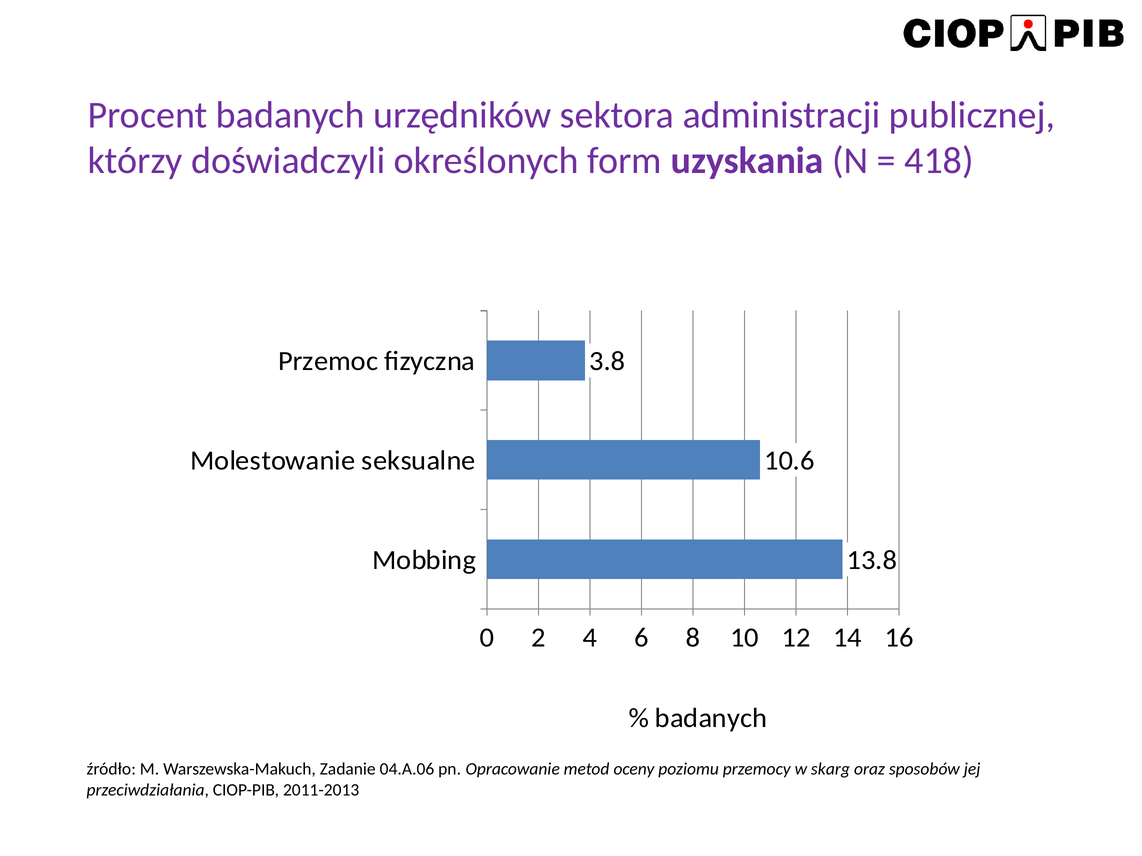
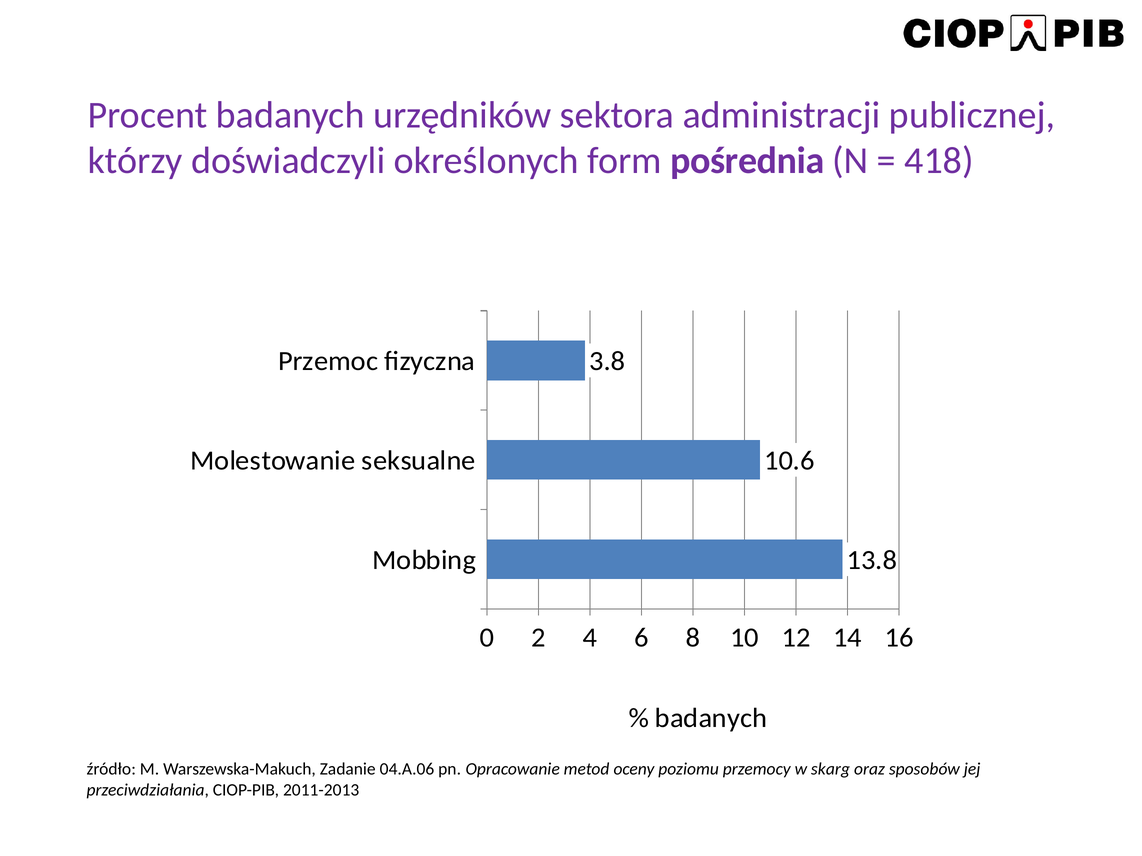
uzyskania: uzyskania -> pośrednia (747, 161)
